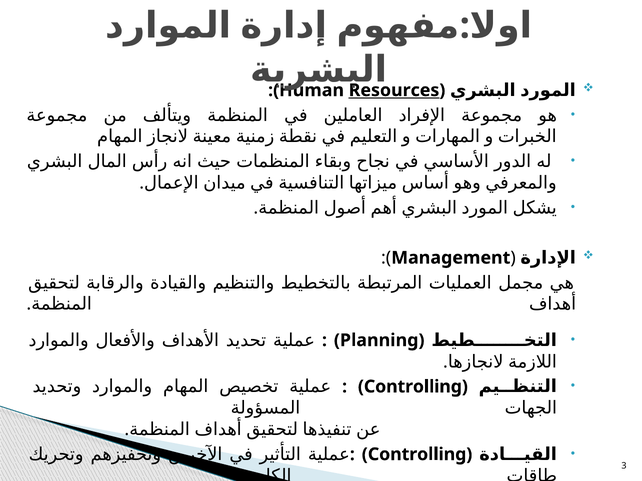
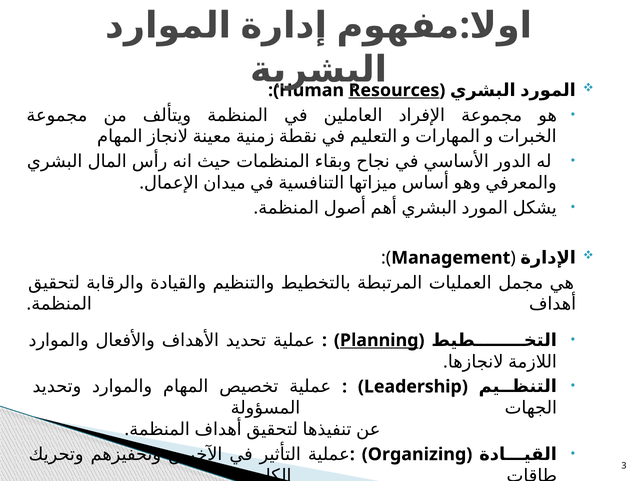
Planning underline: none -> present (379, 341)
Controlling: Controlling -> Leadership (413, 387)
Controlling: Controlling -> Organizing (417, 455)
